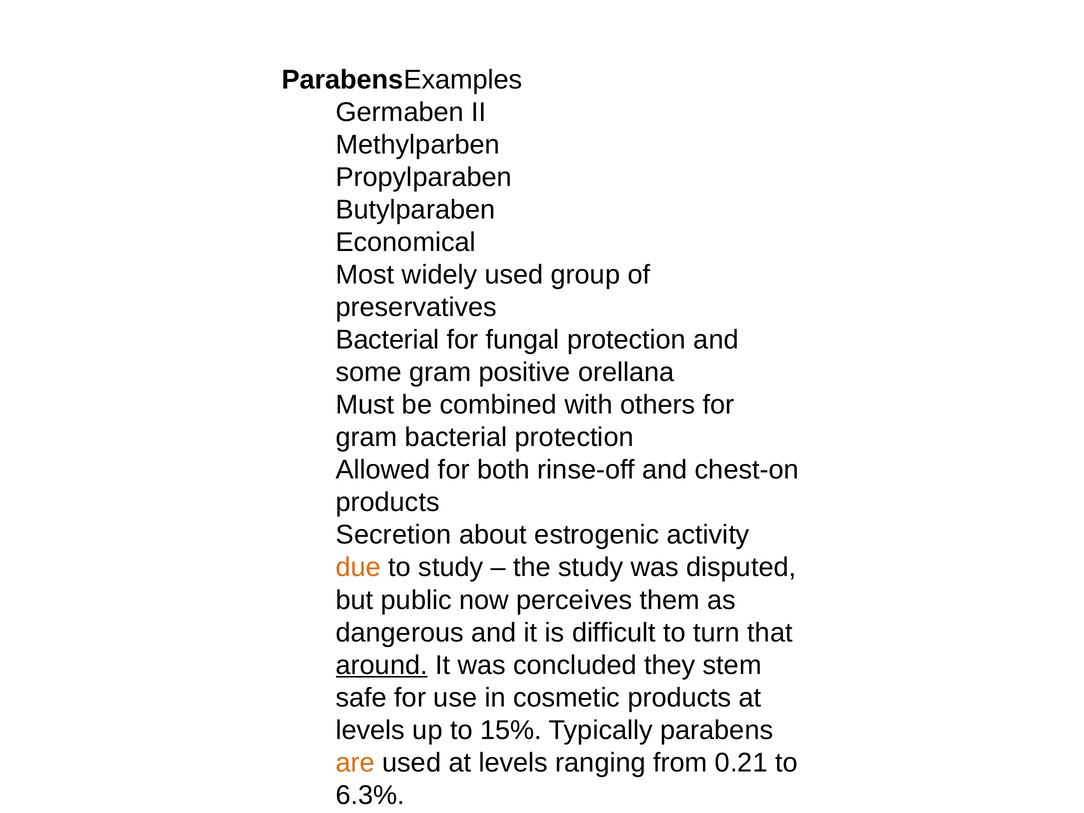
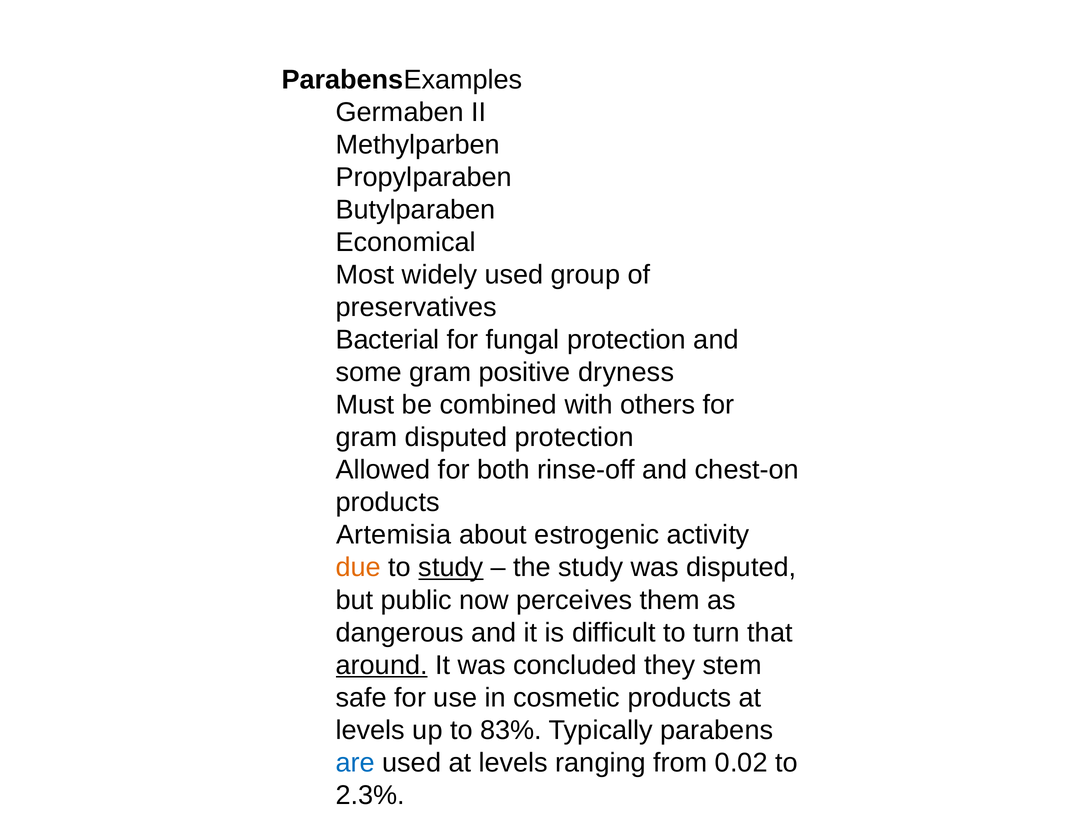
orellana: orellana -> dryness (626, 372)
gram bacterial: bacterial -> disputed (456, 437)
Secretion: Secretion -> Artemisia (394, 535)
study underline: none -> present (451, 568)
15%: 15% -> 83% (511, 730)
are colour: orange -> blue (355, 763)
0.21: 0.21 -> 0.02 (741, 763)
6.3%: 6.3% -> 2.3% (370, 795)
